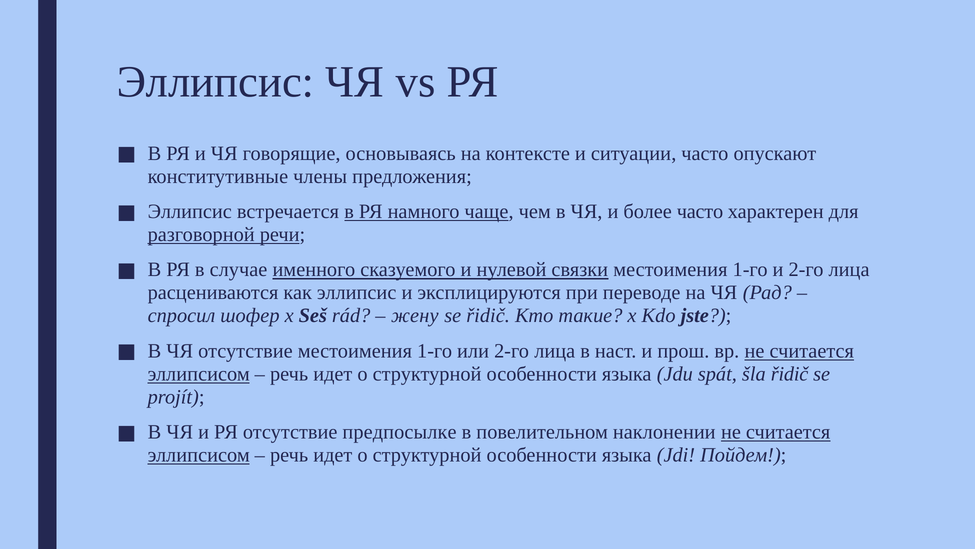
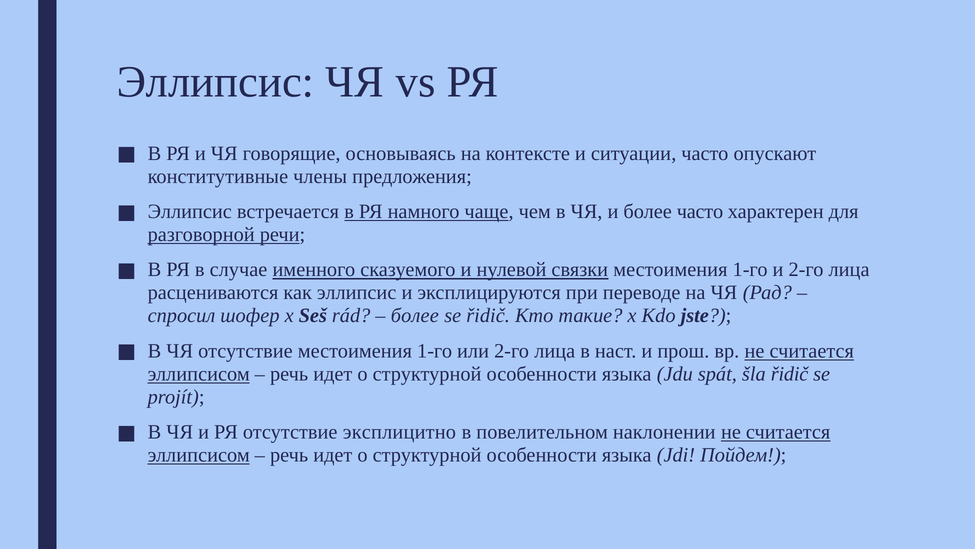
жену: жену -> более (415, 315)
предпосылке: предпосылке -> эксплицитно (399, 432)
